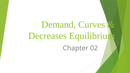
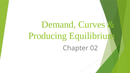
Decreases: Decreases -> Producing (48, 36)
